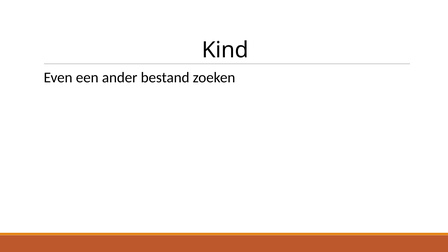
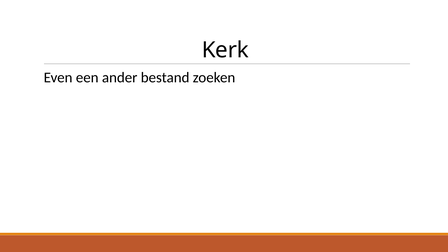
Kind: Kind -> Kerk (225, 50)
